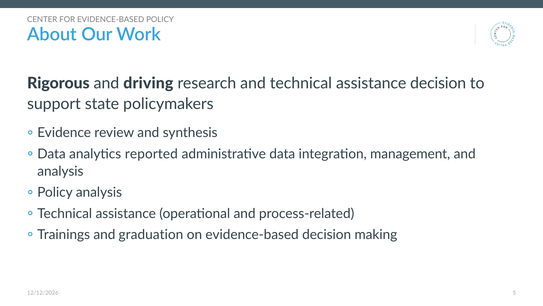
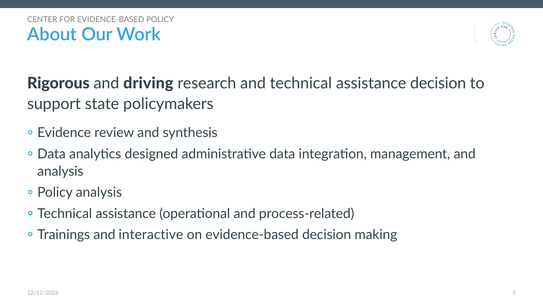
reported: reported -> designed (151, 154)
graduation: graduation -> interactive (151, 234)
